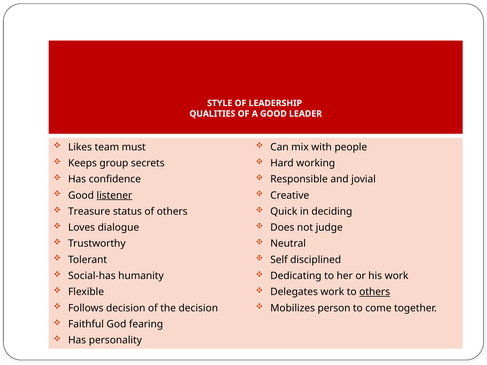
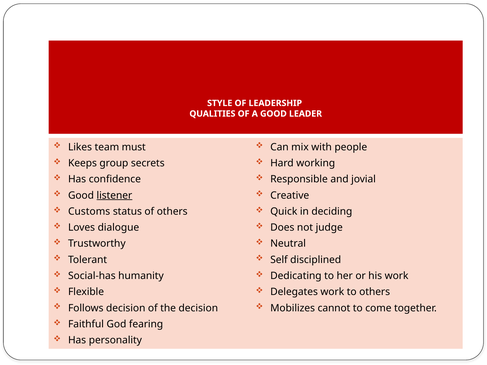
Treasure: Treasure -> Customs (89, 212)
others underline: present -> none (375, 292)
person: person -> cannot (334, 308)
